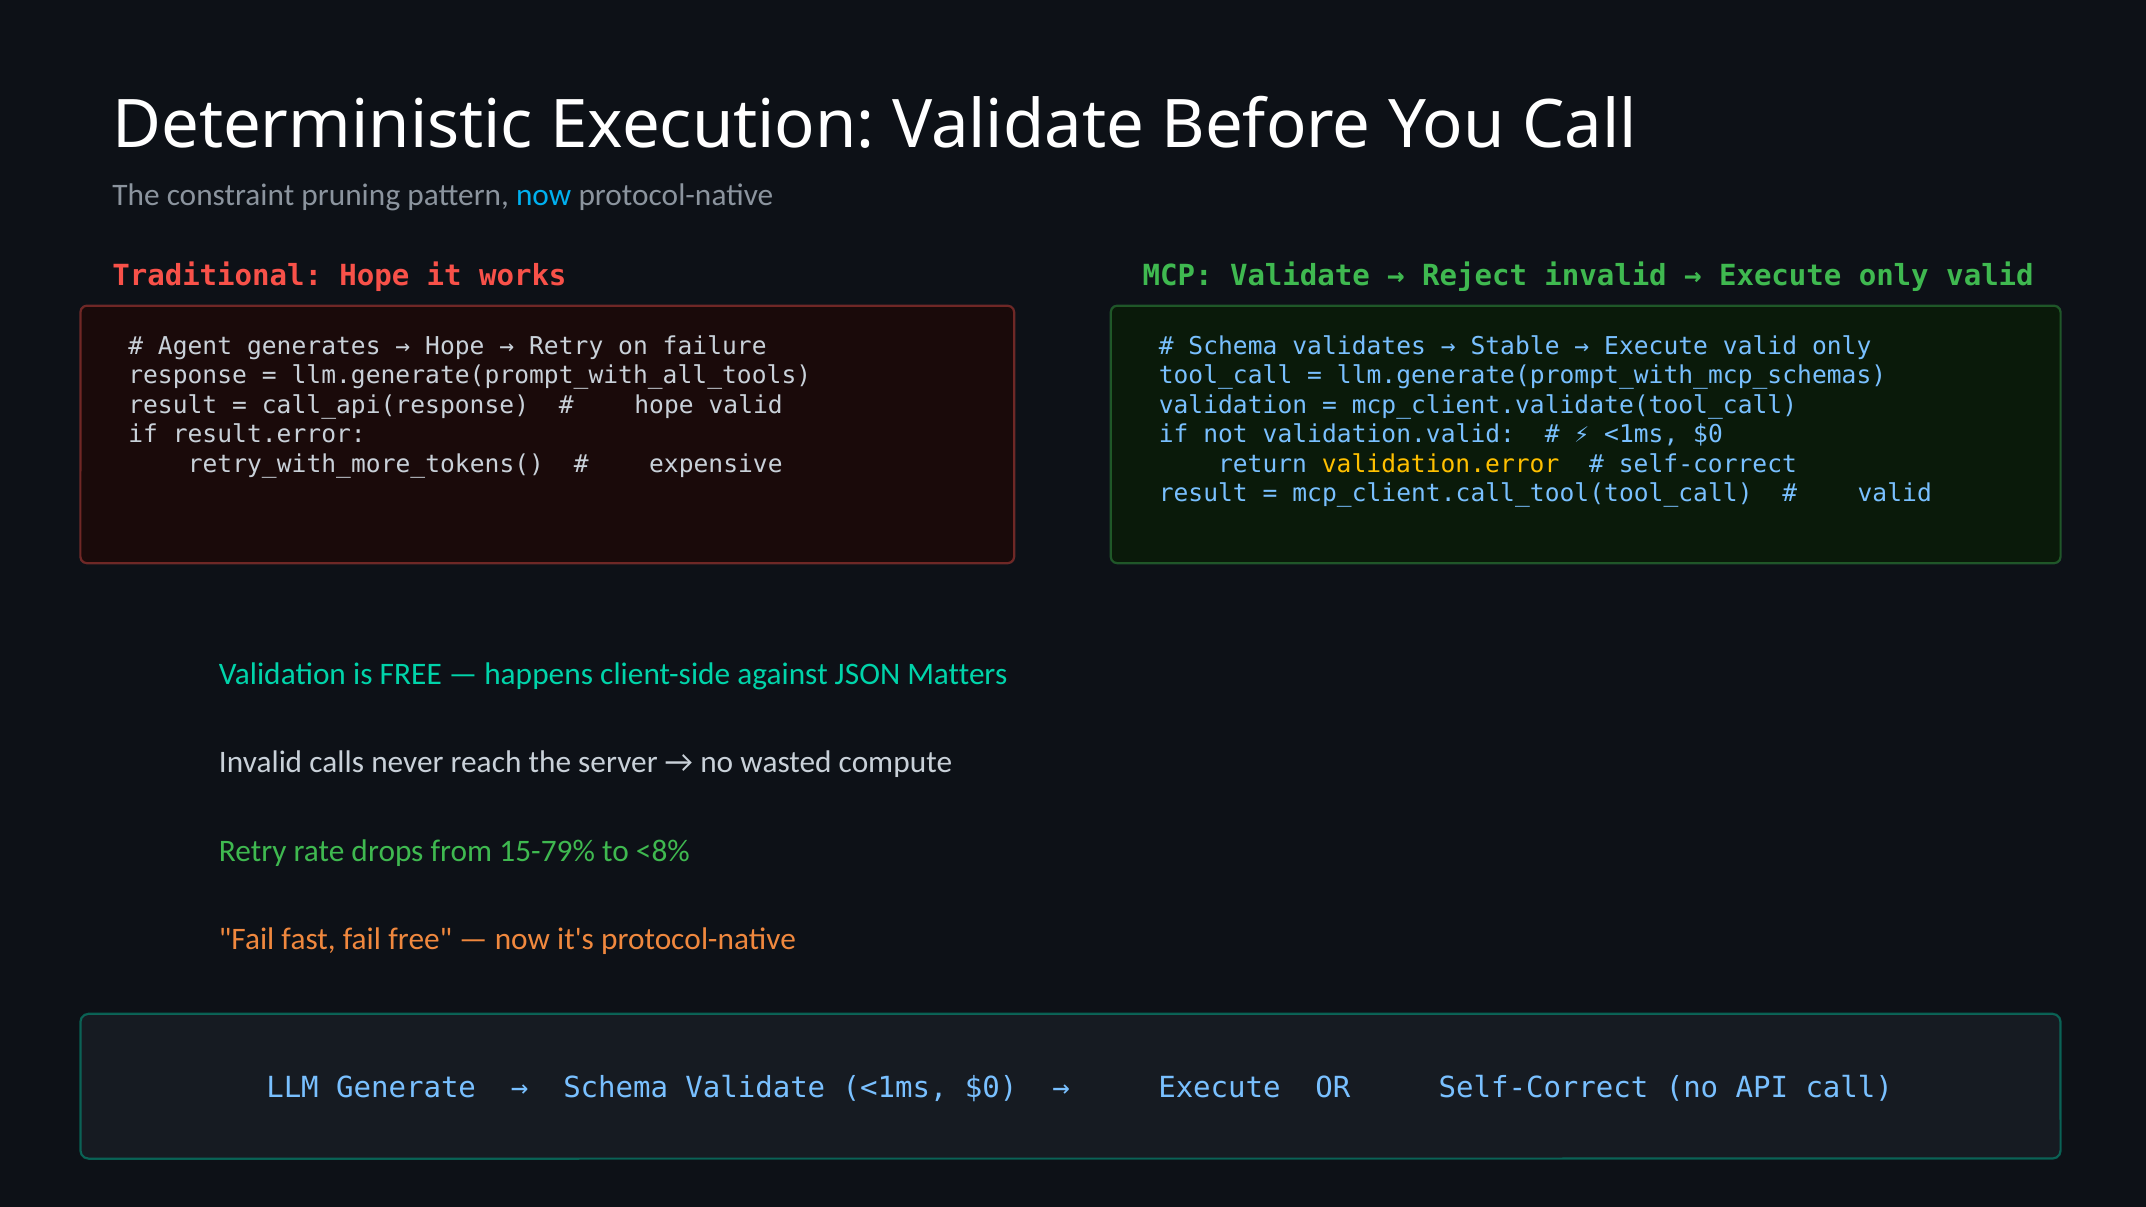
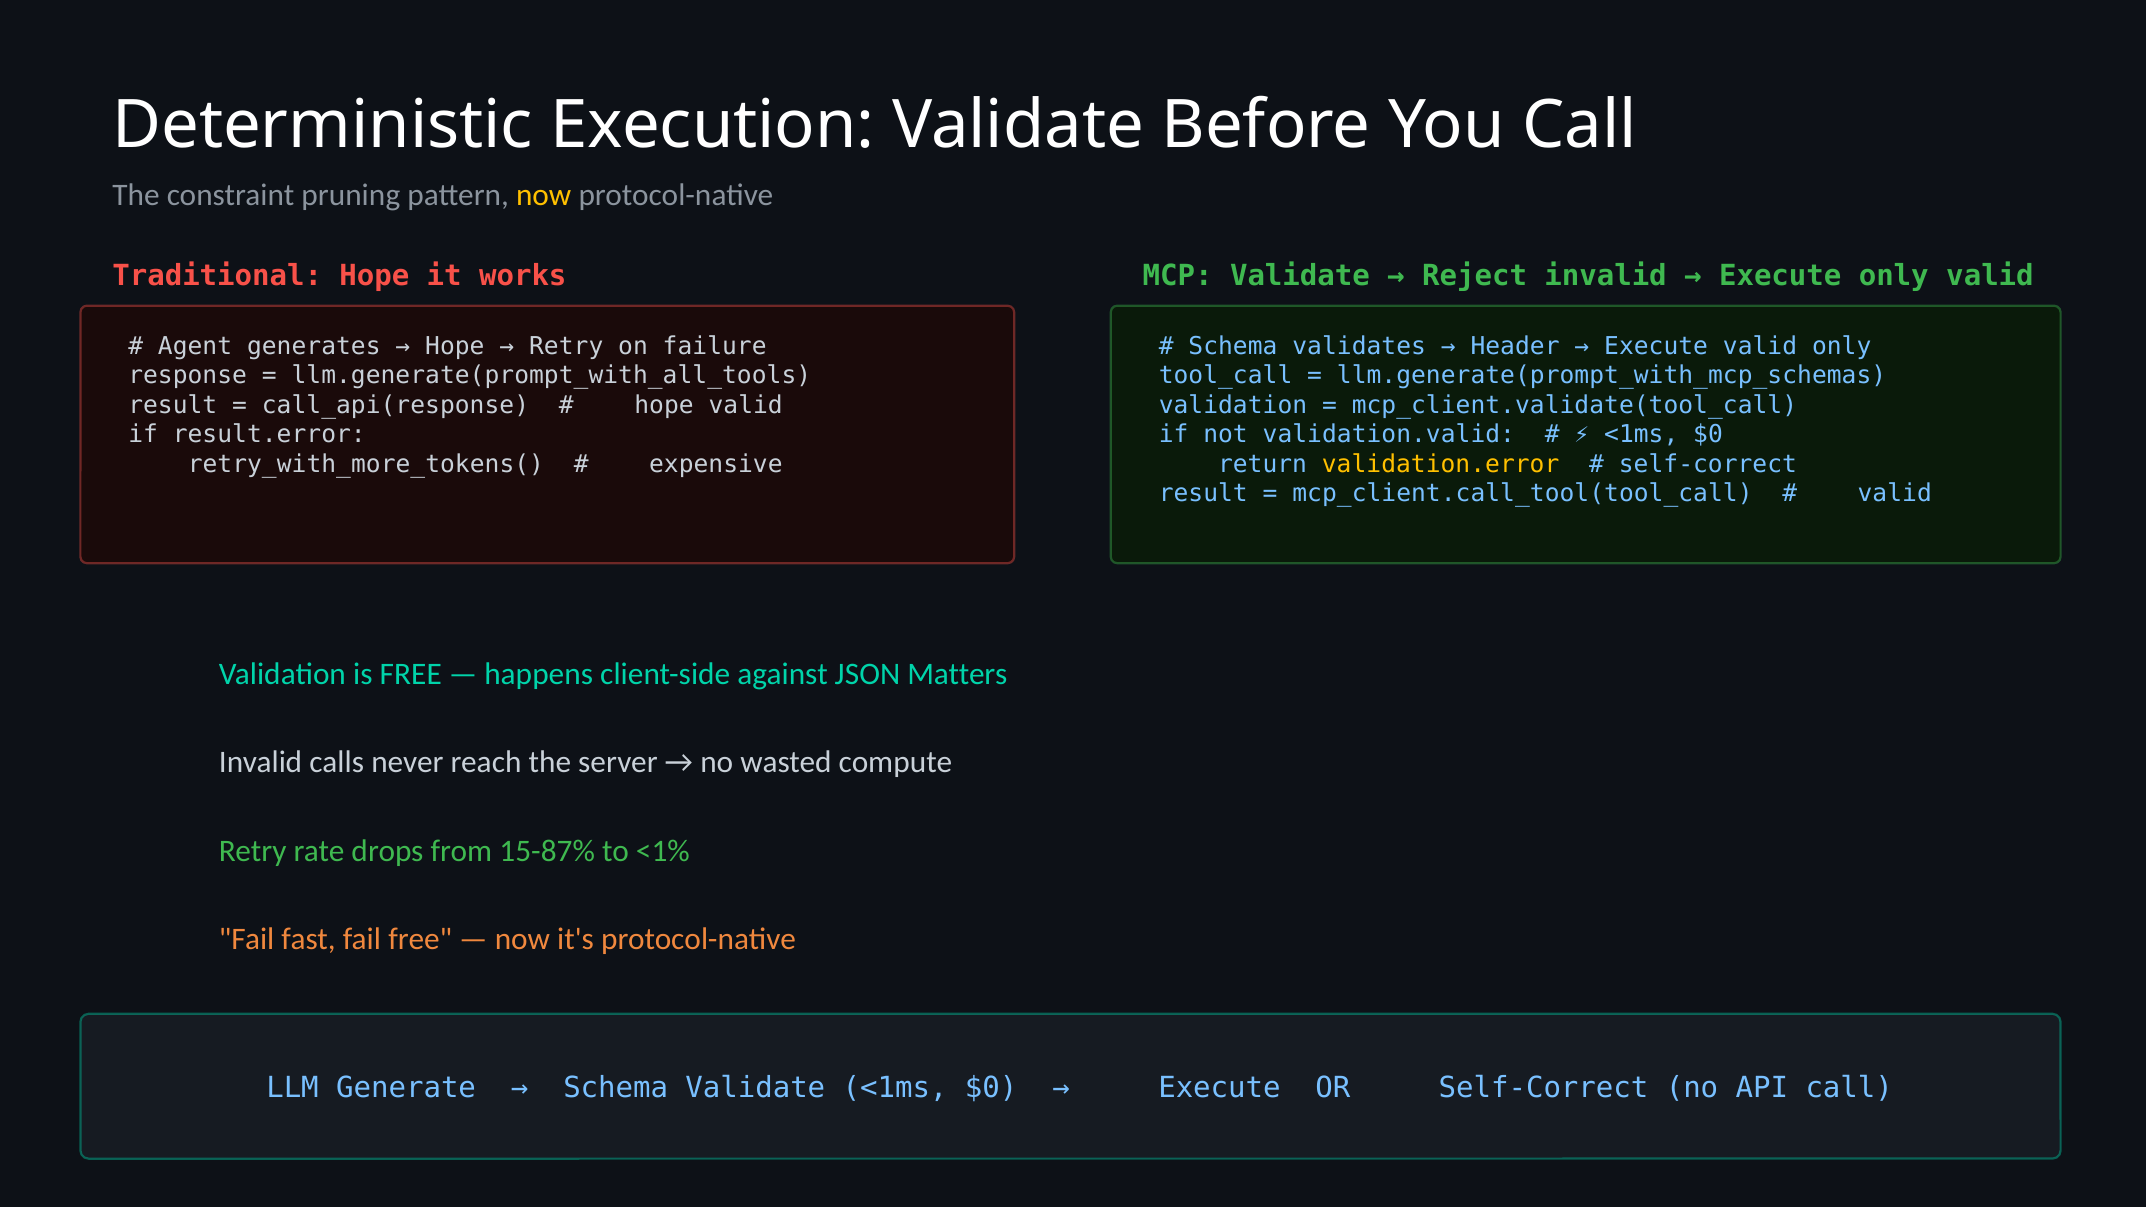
now colour: light blue -> yellow (544, 195)
Stable: Stable -> Header (1515, 346)
15-79%: 15-79% -> 15-87% (547, 851)
<8%: <8% -> <1% (663, 851)
